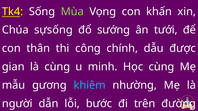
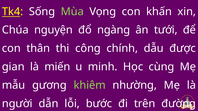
sựsống: sựsống -> nguyện (53, 30)
sướng: sướng -> ngàng (114, 30)
là cùng: cùng -> miến (57, 67)
khiêm colour: light blue -> light green (90, 85)
